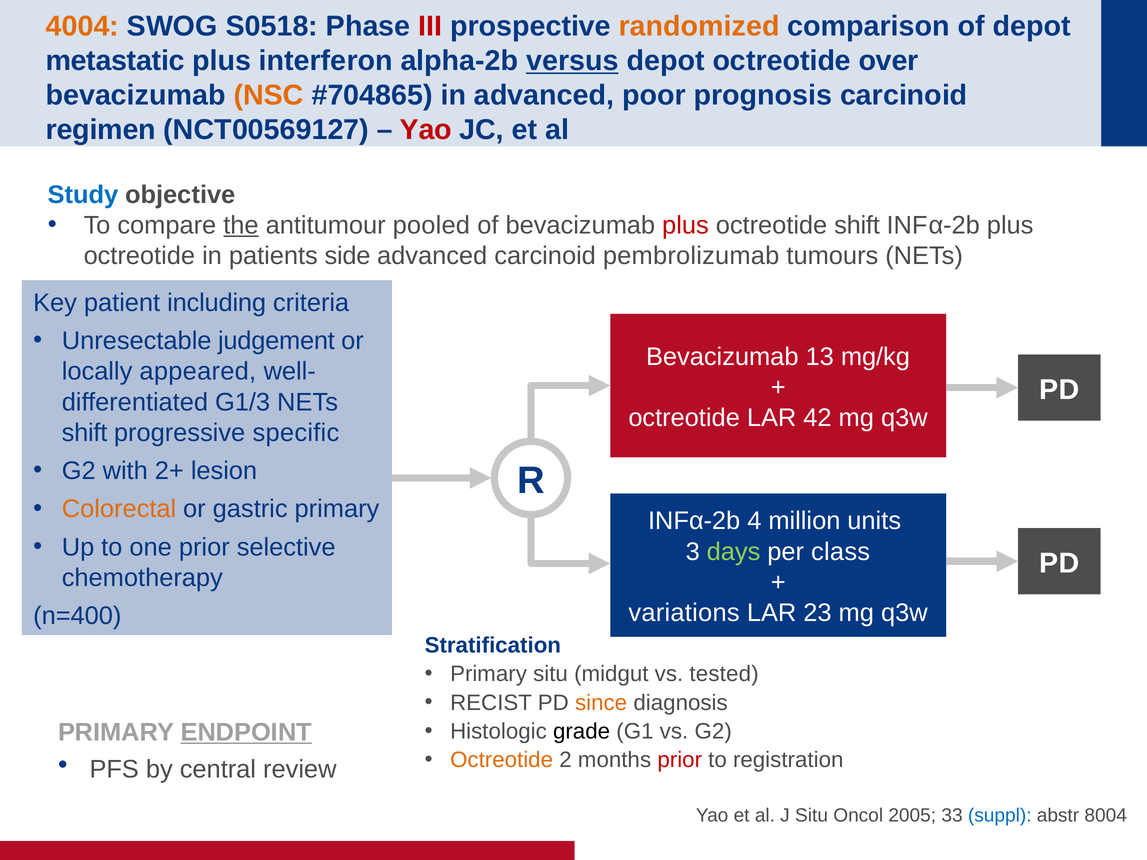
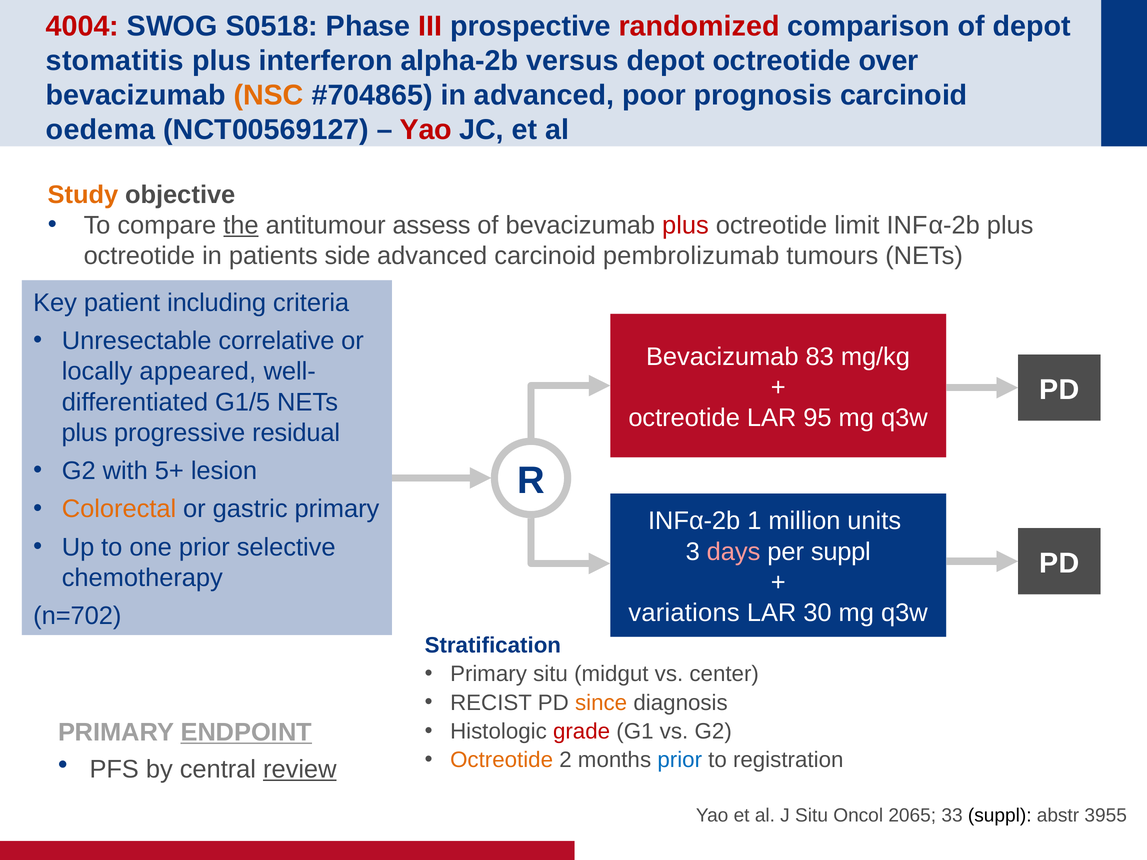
4004 colour: orange -> red (82, 26)
randomized colour: orange -> red (699, 26)
metastatic: metastatic -> stomatitis (115, 61)
versus underline: present -> none (572, 61)
regimen: regimen -> oedema (101, 130)
Study colour: blue -> orange (83, 195)
pooled: pooled -> assess (432, 225)
octreotide shift: shift -> limit (857, 225)
judgement: judgement -> correlative (276, 341)
13: 13 -> 83 (820, 357)
G1/3: G1/3 -> G1/5 (243, 402)
42: 42 -> 95 (817, 418)
shift: shift -> plus (85, 433)
specific: specific -> residual (296, 433)
2+: 2+ -> 5+ (169, 471)
4: 4 -> 1 (754, 521)
days colour: light green -> pink (734, 552)
per class: class -> suppl (841, 552)
23: 23 -> 30 (817, 613)
n=400: n=400 -> n=702 (77, 616)
tested: tested -> center (724, 674)
grade colour: black -> red (582, 732)
prior colour: red -> blue (680, 760)
review underline: none -> present (300, 770)
2005: 2005 -> 2065 (912, 816)
suppl colour: blue -> black (1000, 816)
8004: 8004 -> 3955 (1106, 816)
